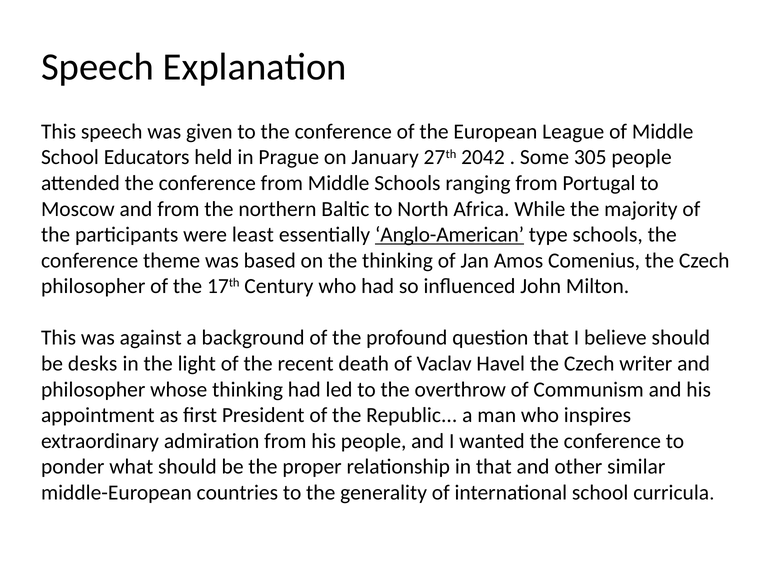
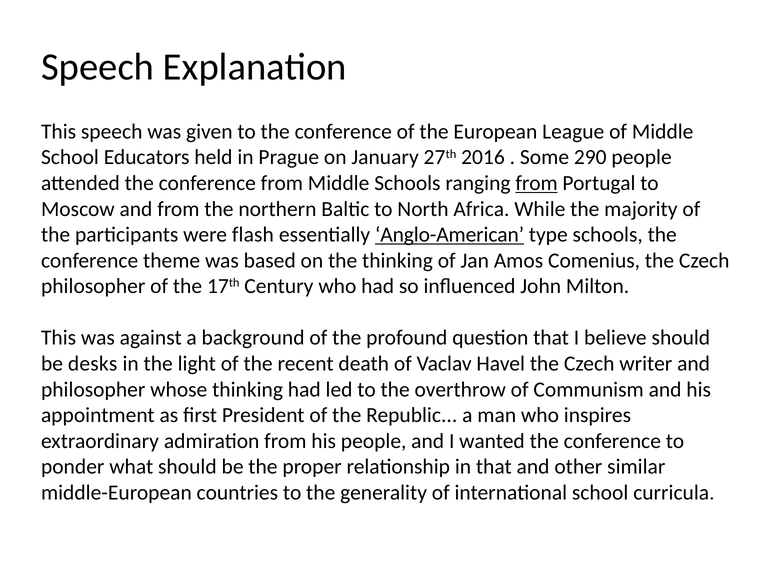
2042: 2042 -> 2016 (483, 157)
305: 305 -> 290 (590, 157)
from underline: none -> present (537, 183)
least: least -> flash (253, 235)
